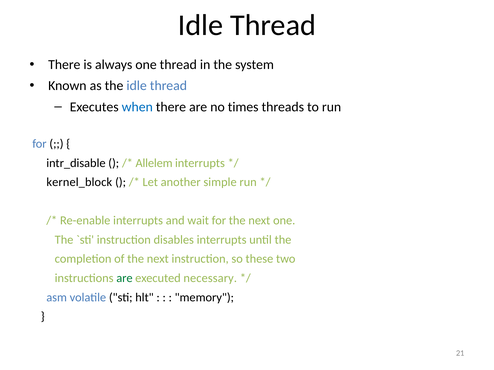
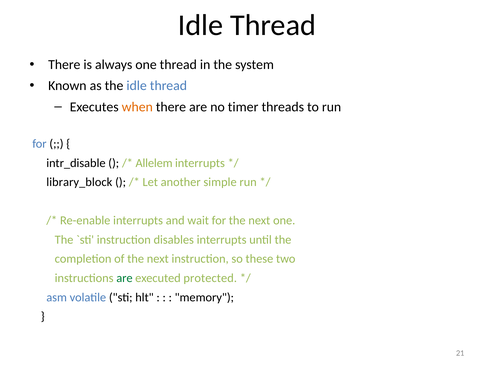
when colour: blue -> orange (137, 107)
times: times -> timer (243, 107)
kernel_block: kernel_block -> library_block (79, 182)
necessary: necessary -> protected (210, 278)
